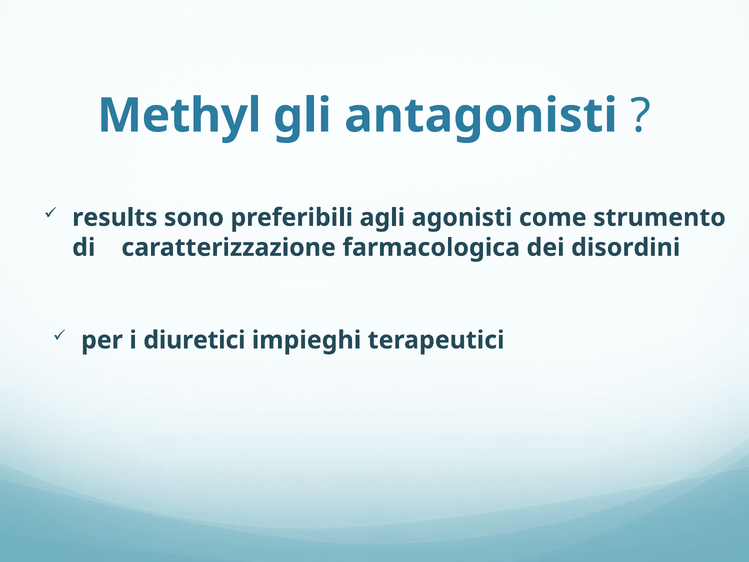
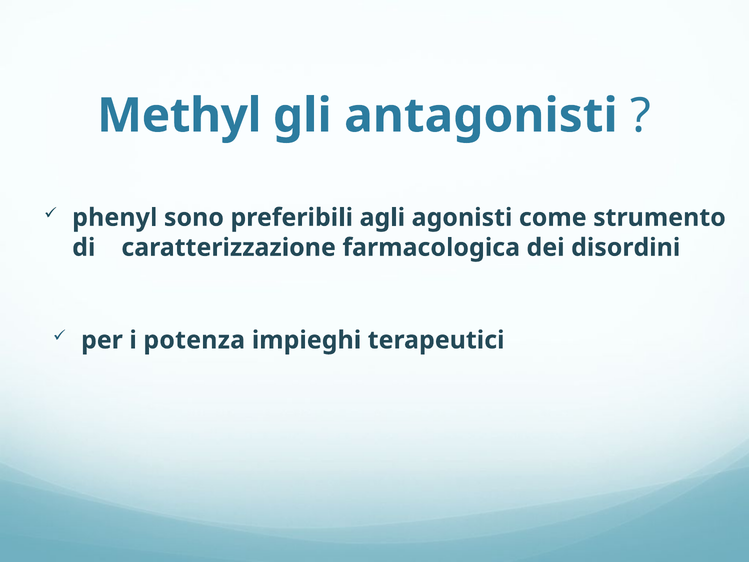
results: results -> phenyl (115, 217)
diuretici: diuretici -> potenza (194, 340)
